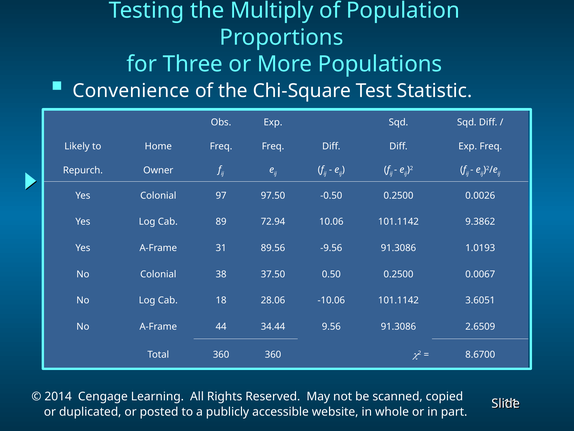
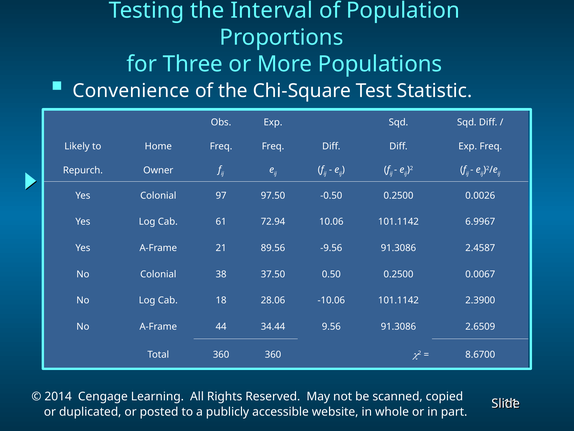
Multiply: Multiply -> Interval (272, 11)
89: 89 -> 61 (221, 221)
9.3862: 9.3862 -> 6.9967 (480, 221)
31: 31 -> 21 (221, 248)
1.0193: 1.0193 -> 2.4587 (480, 248)
3.6051: 3.6051 -> 2.3900 (480, 300)
